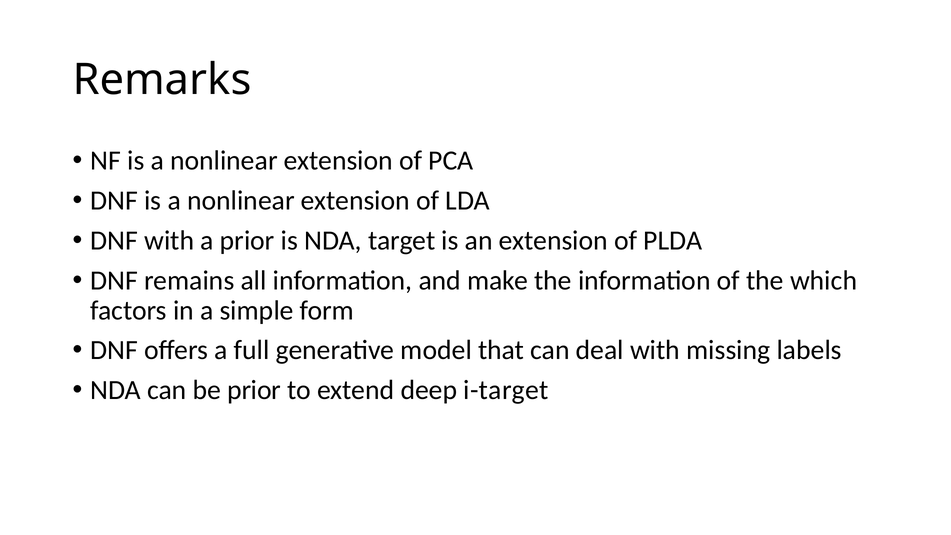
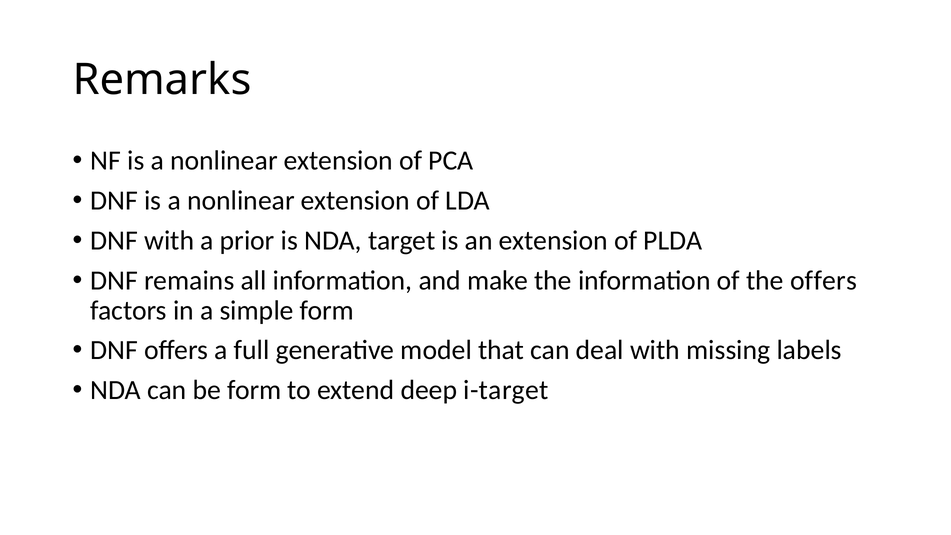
the which: which -> offers (824, 280)
be prior: prior -> form (254, 390)
